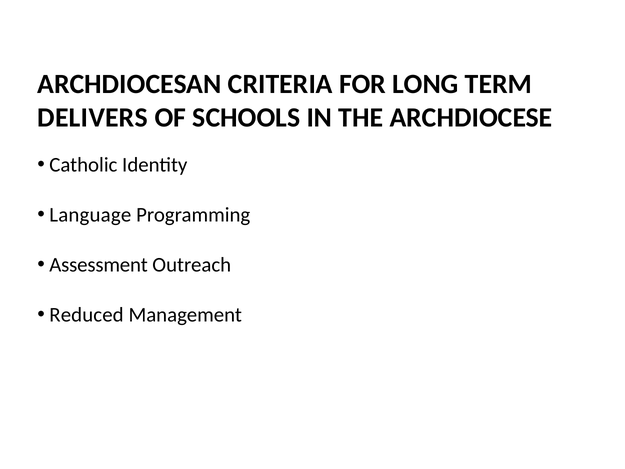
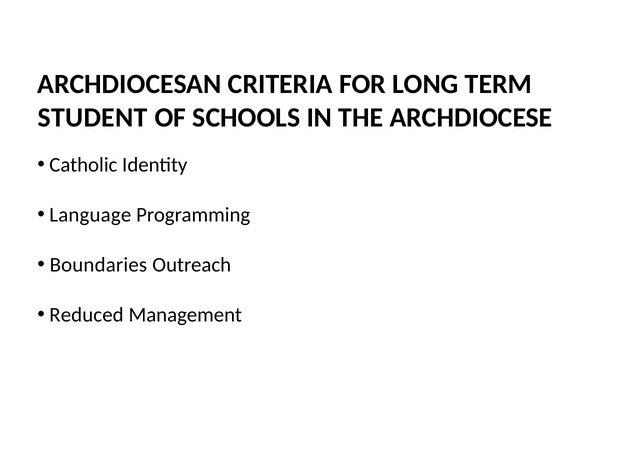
DELIVERS: DELIVERS -> STUDENT (93, 118)
Assessment: Assessment -> Boundaries (98, 265)
